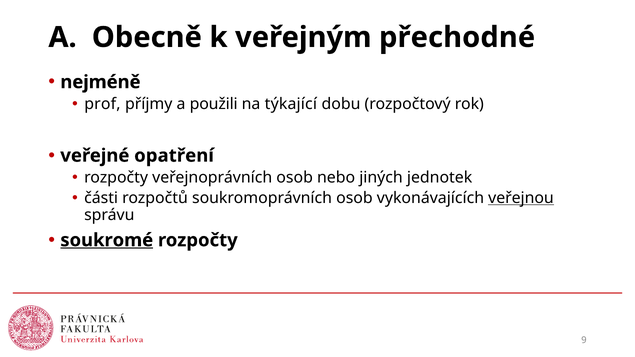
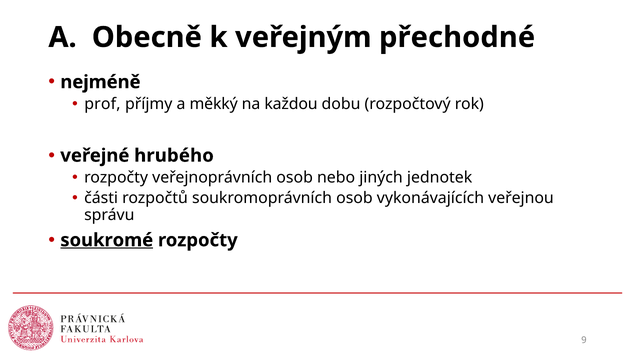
použili: použili -> měkký (214, 104)
týkající: týkající -> každou (291, 104)
opatření: opatření -> hrubého (174, 156)
veřejnou underline: present -> none (521, 198)
